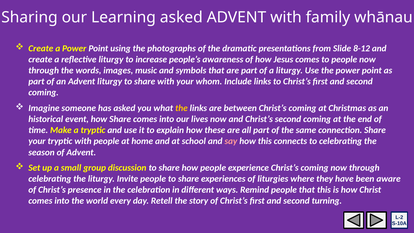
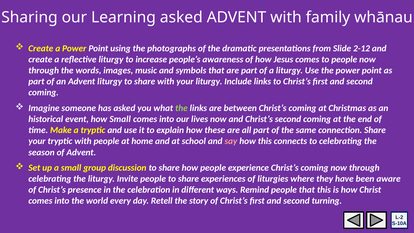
8-12: 8-12 -> 2-12 (362, 48)
your whom: whom -> liturgy (209, 82)
the colour: yellow -> light green (181, 108)
how Share: Share -> Small (120, 119)
